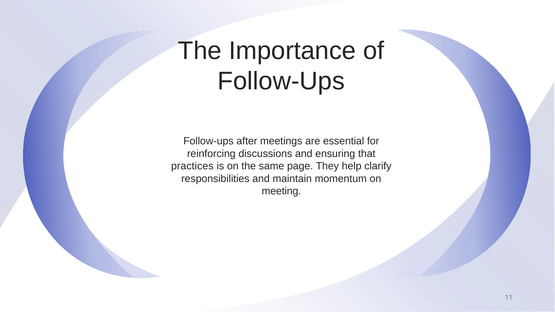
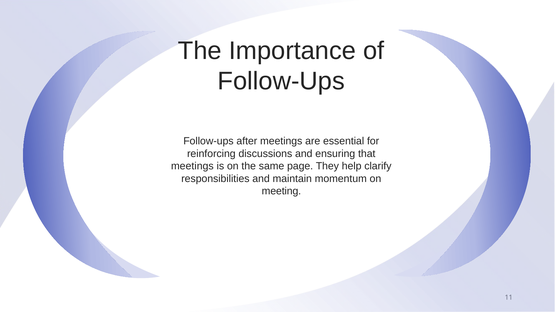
practices: practices -> meetings (192, 166)
